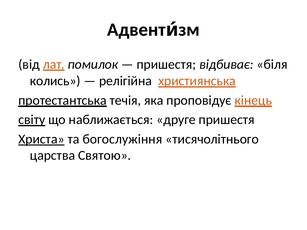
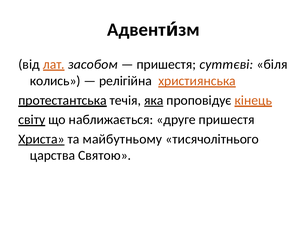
помилок: помилок -> засобом (93, 64)
відбиває: відбиває -> суттєві (226, 64)
яка underline: none -> present (154, 100)
богослужіння: богослужіння -> майбутньому (122, 139)
